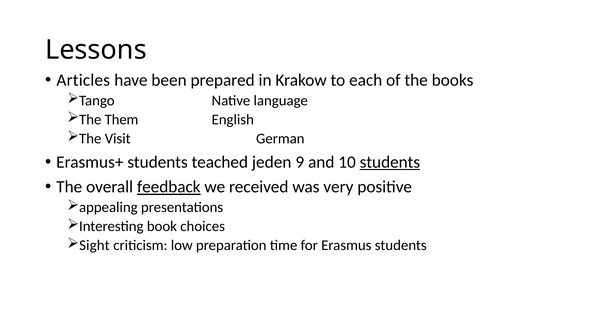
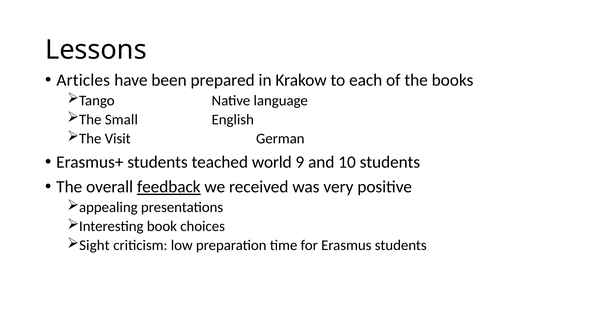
Them: Them -> Small (121, 120)
jeden: jeden -> world (272, 162)
students underline: present -> none (390, 162)
